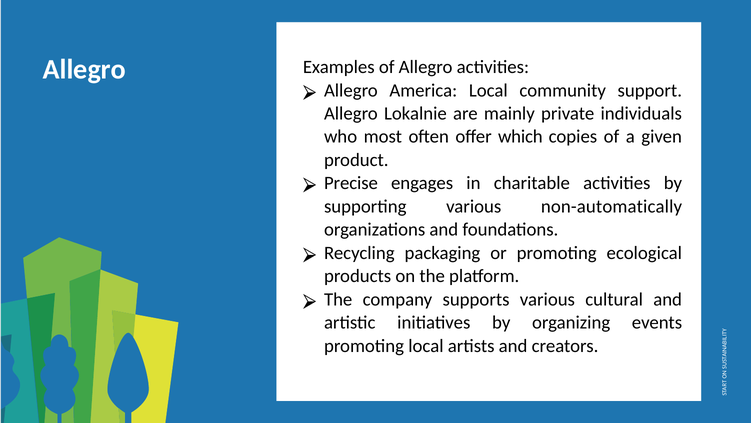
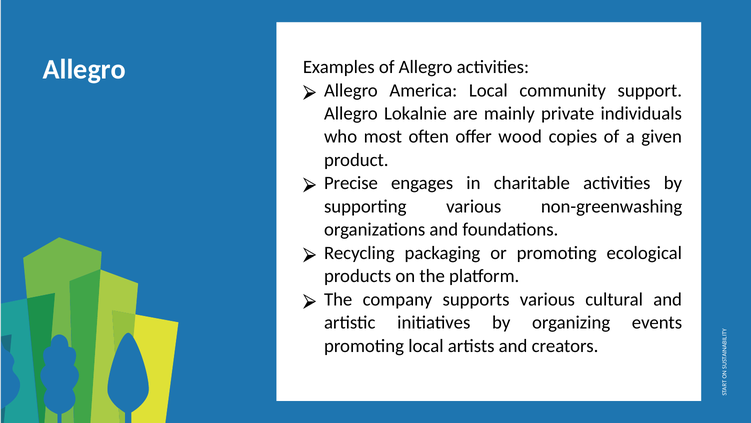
which: which -> wood (520, 137)
non-automatically: non-automatically -> non-greenwashing (612, 206)
